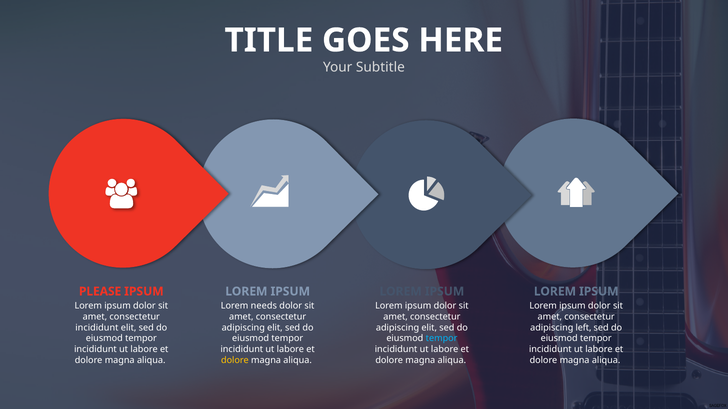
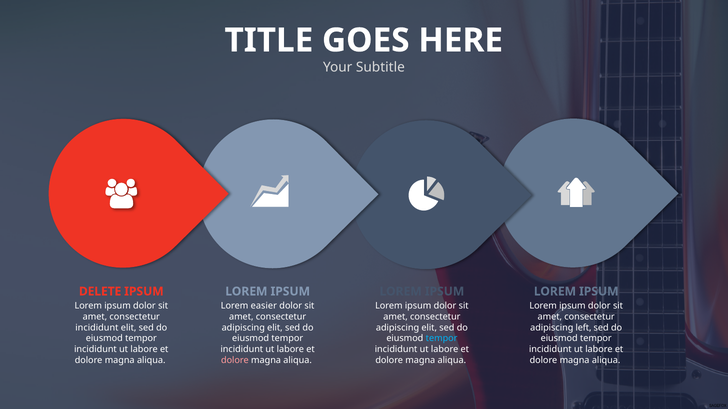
PLEASE: PLEASE -> DELETE (100, 292)
needs: needs -> easier (264, 306)
dolore colour: yellow -> pink (235, 361)
